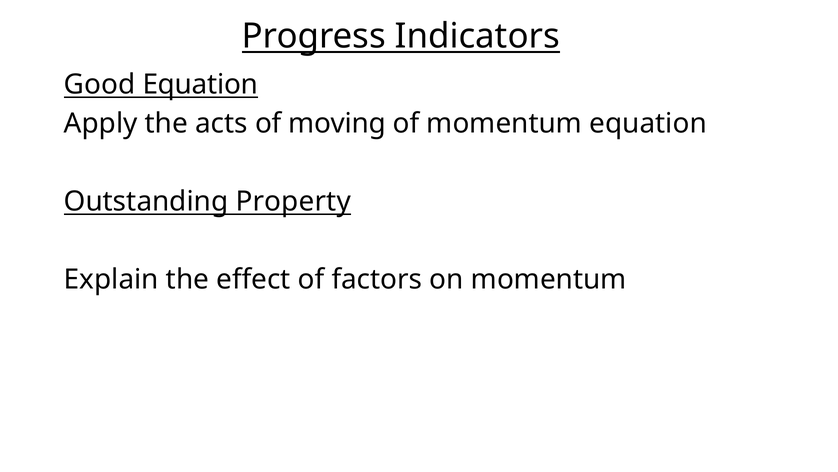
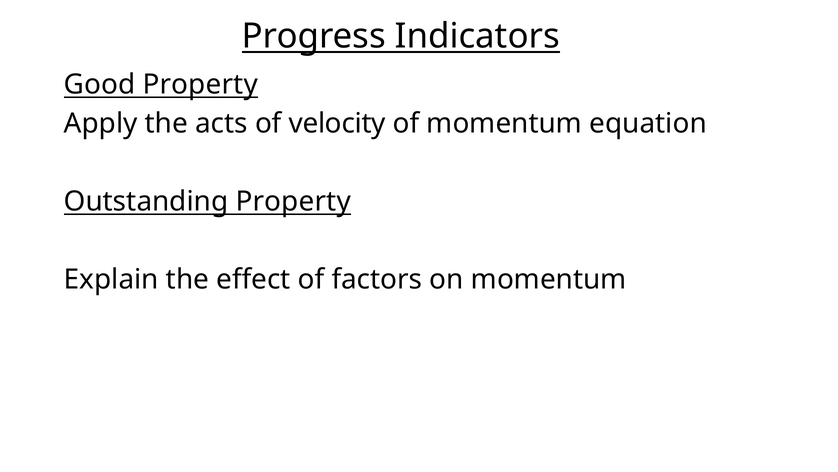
Good Equation: Equation -> Property (200, 85)
moving: moving -> velocity (337, 124)
